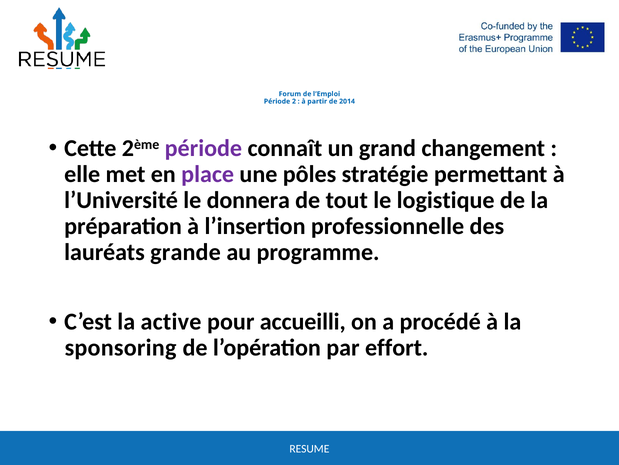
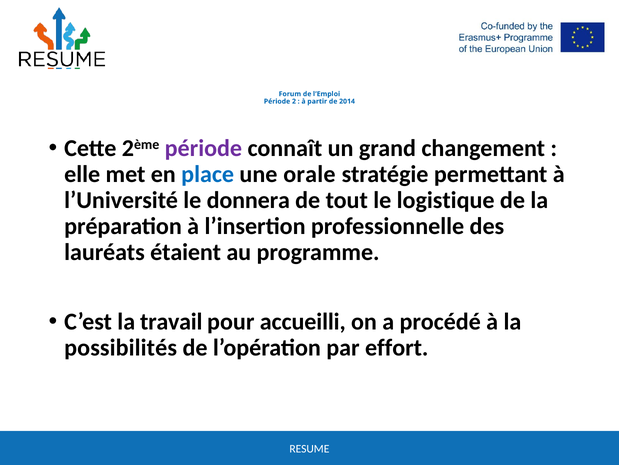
place colour: purple -> blue (208, 174)
pôles: pôles -> orale (309, 174)
grande: grande -> étaient (186, 252)
active: active -> travail (171, 321)
sponsoring: sponsoring -> possibilités (121, 347)
